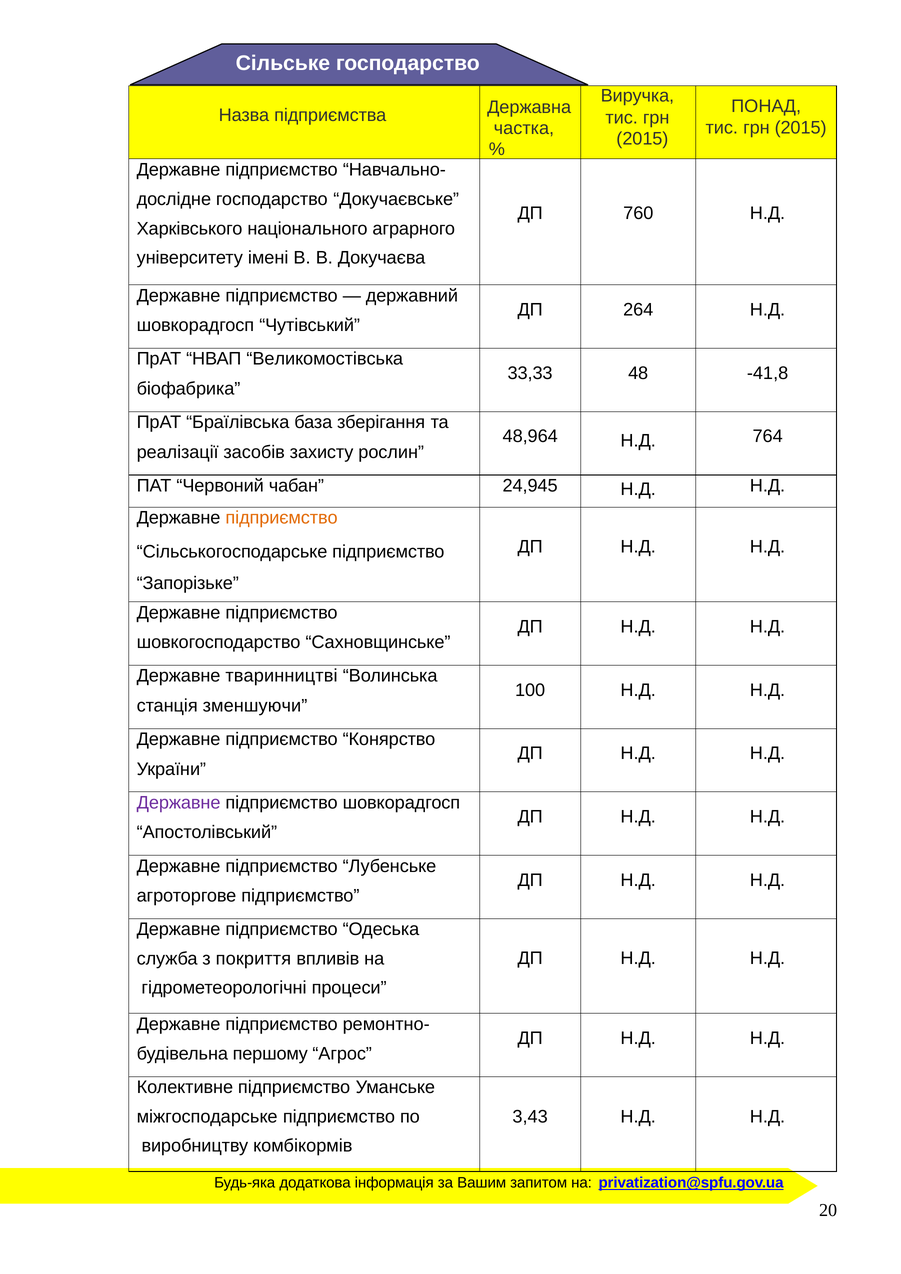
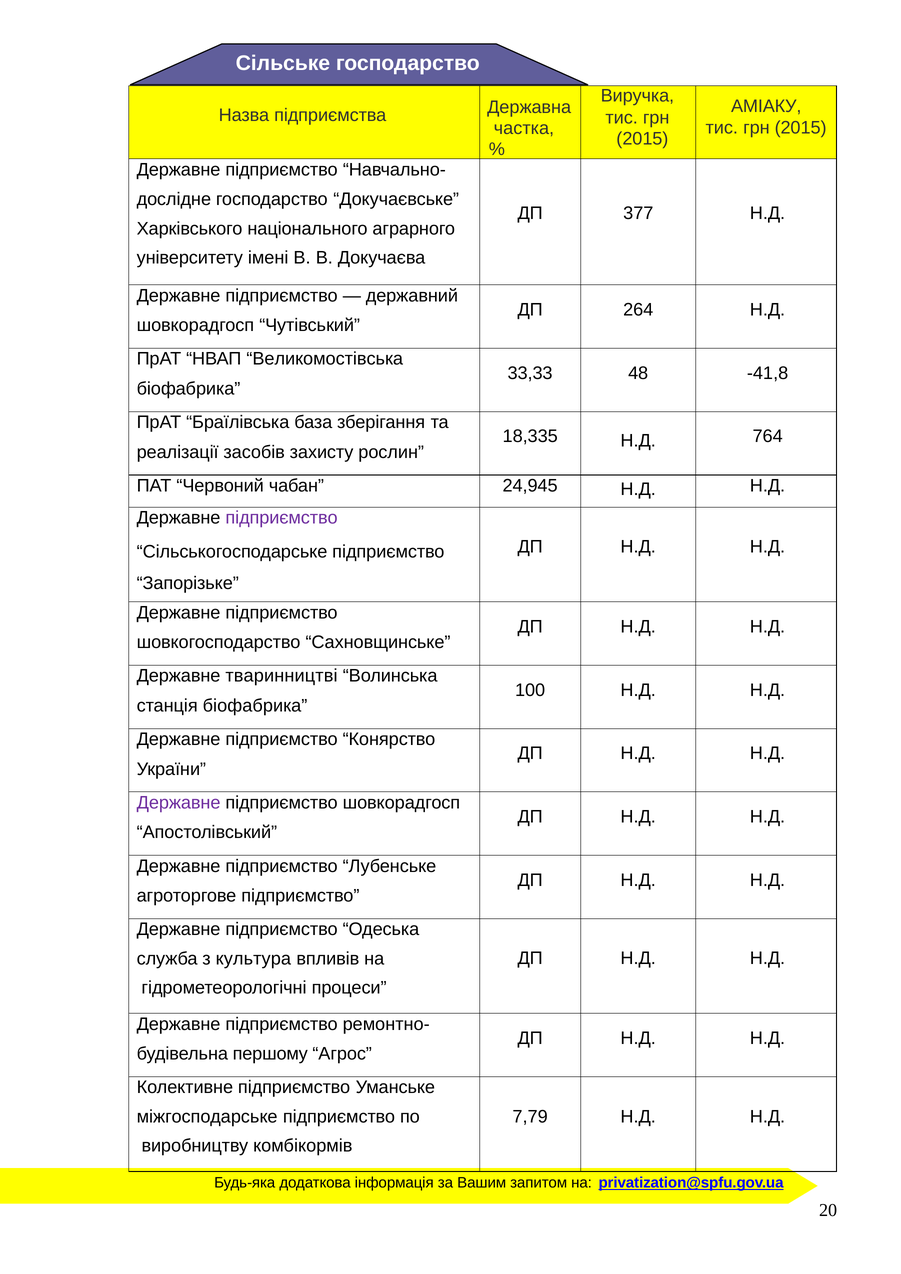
ПОНАД: ПОНАД -> АМІАКУ (766, 106)
760: 760 -> 377 (638, 213)
48,964: 48,964 -> 18,335 (530, 437)
підприємство colour: orange -> purple (282, 518)
станція зменшуючи: зменшуючи -> біофабрика (255, 706)
покриття: покриття -> культура (253, 959)
3,43: 3,43 -> 7,79 (530, 1117)
